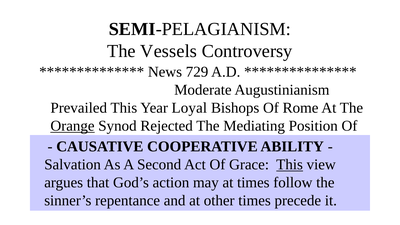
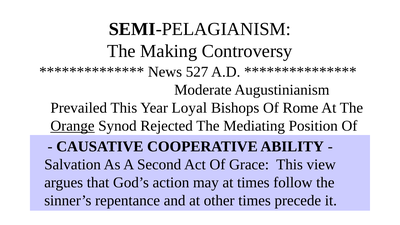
Vessels: Vessels -> Making (169, 51)
729: 729 -> 527 (197, 72)
This underline: present -> none (290, 165)
